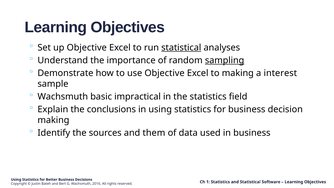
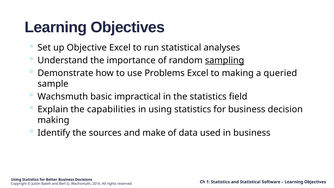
statistical underline: present -> none (181, 48)
use Objective: Objective -> Problems (165, 73)
interest: interest -> queried (280, 73)
conclusions: conclusions -> capabilities (111, 109)
them: them -> make (154, 133)
